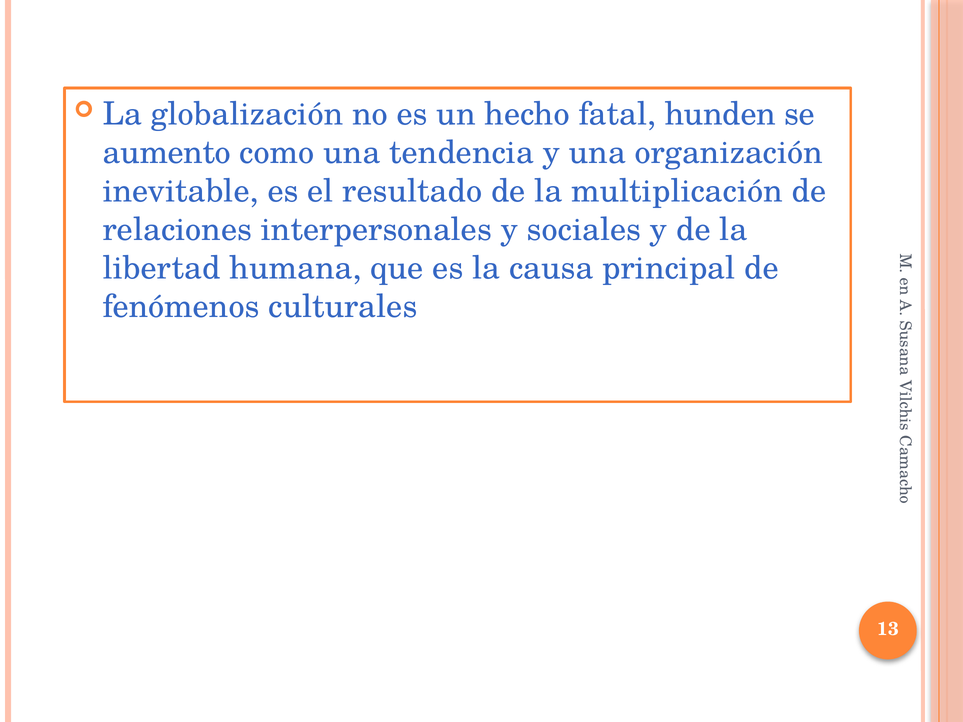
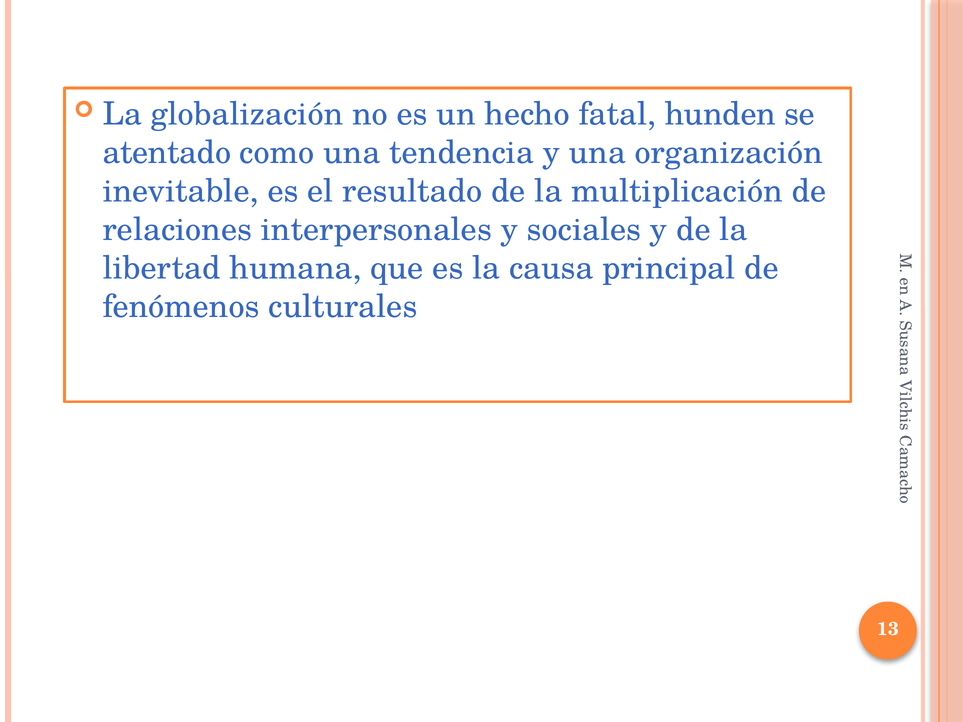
aumento: aumento -> atentado (167, 153)
